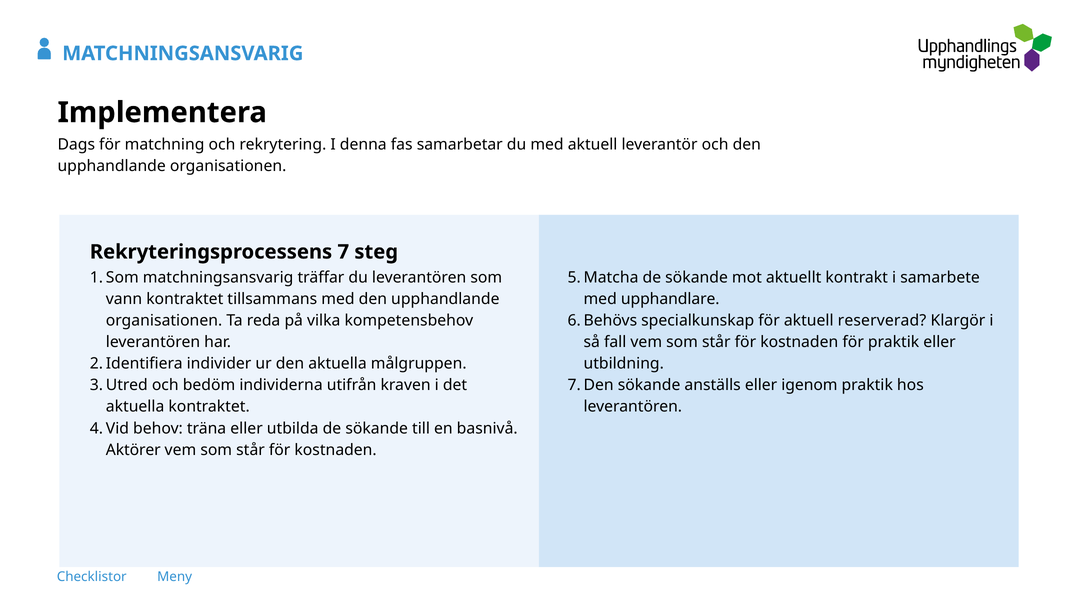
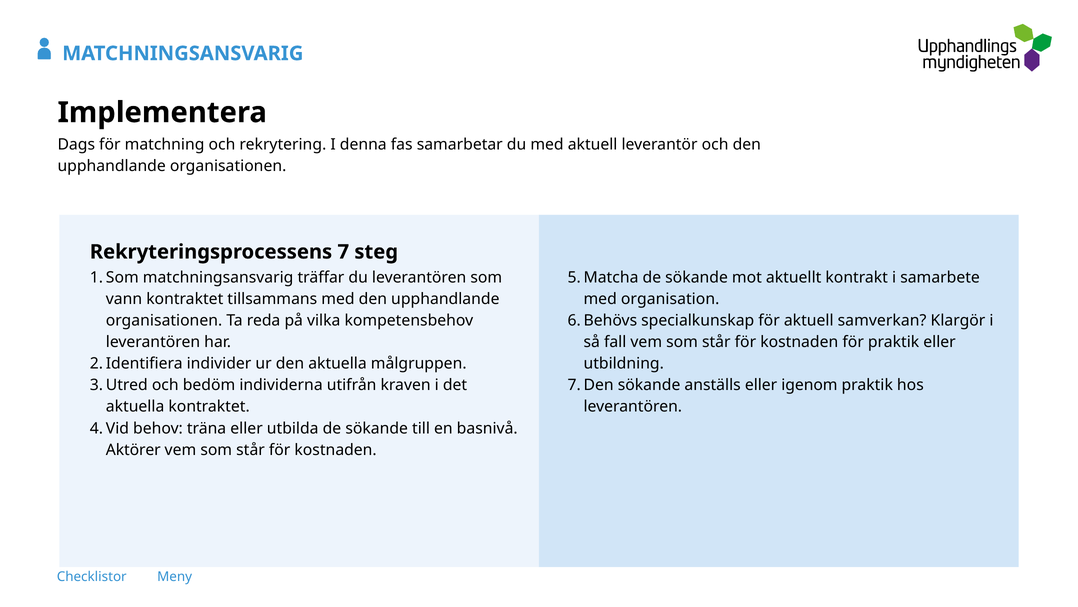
upphandlare: upphandlare -> organisation (670, 299)
reserverad: reserverad -> samverkan (882, 320)
